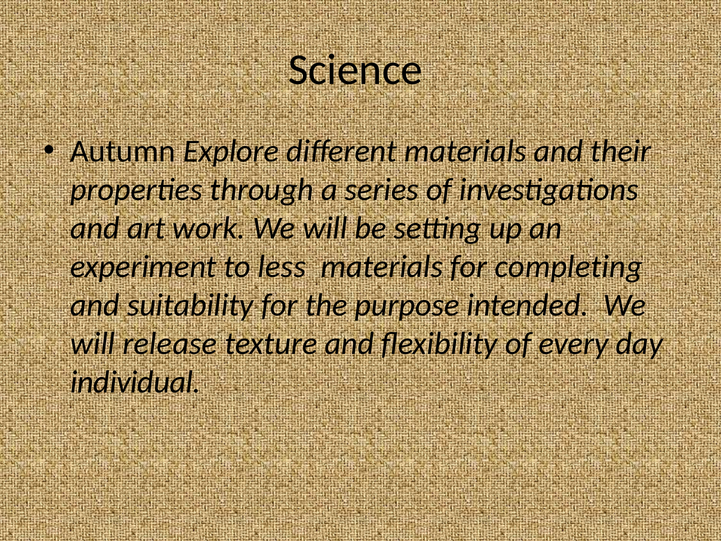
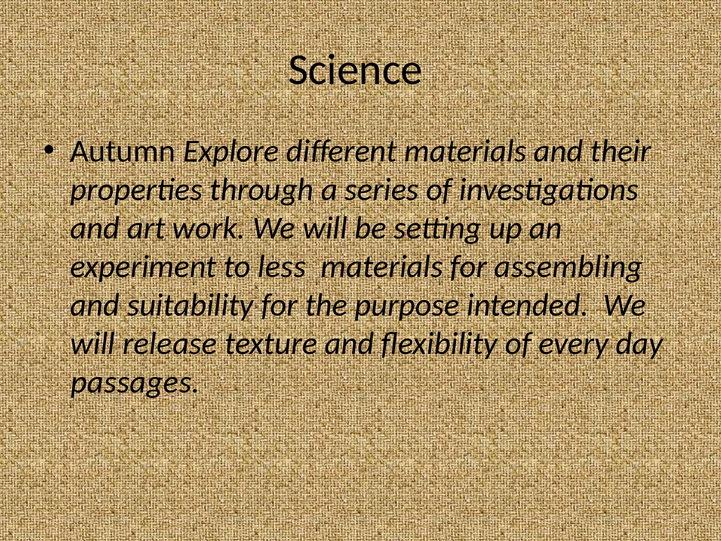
completing: completing -> assembling (569, 267)
individual: individual -> passages (135, 382)
